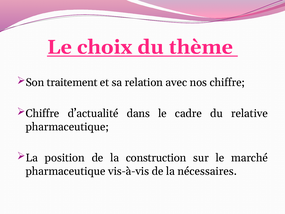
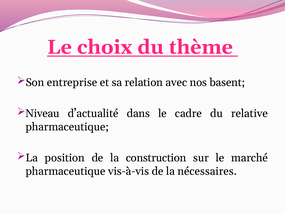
traitement: traitement -> entreprise (72, 82)
nos chiffre: chiffre -> basent (227, 82)
Chiffre: Chiffre -> Niveau (43, 113)
